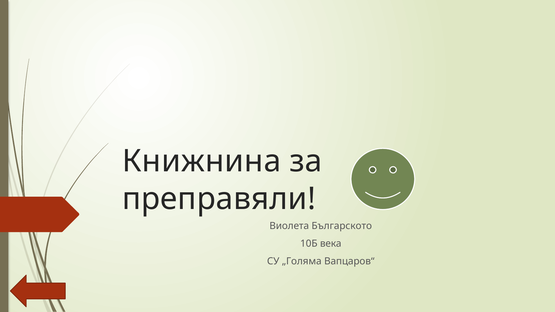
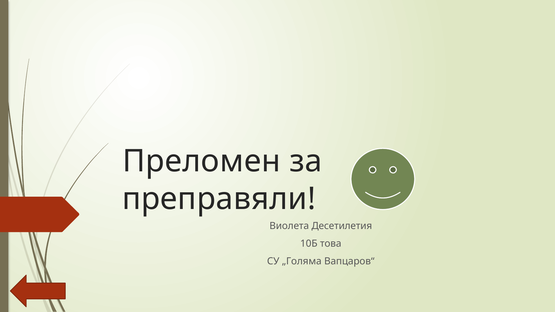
Книжнина: Книжнина -> Преломен (202, 161)
Българското: Българското -> Десетилетия (342, 226)
века: века -> това (331, 244)
